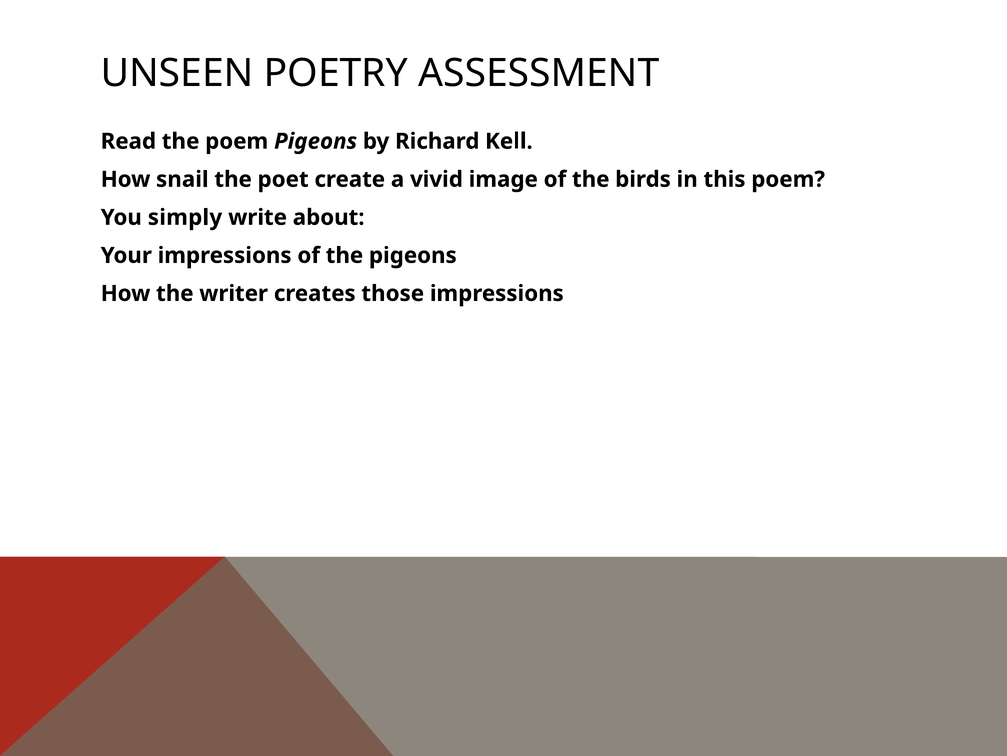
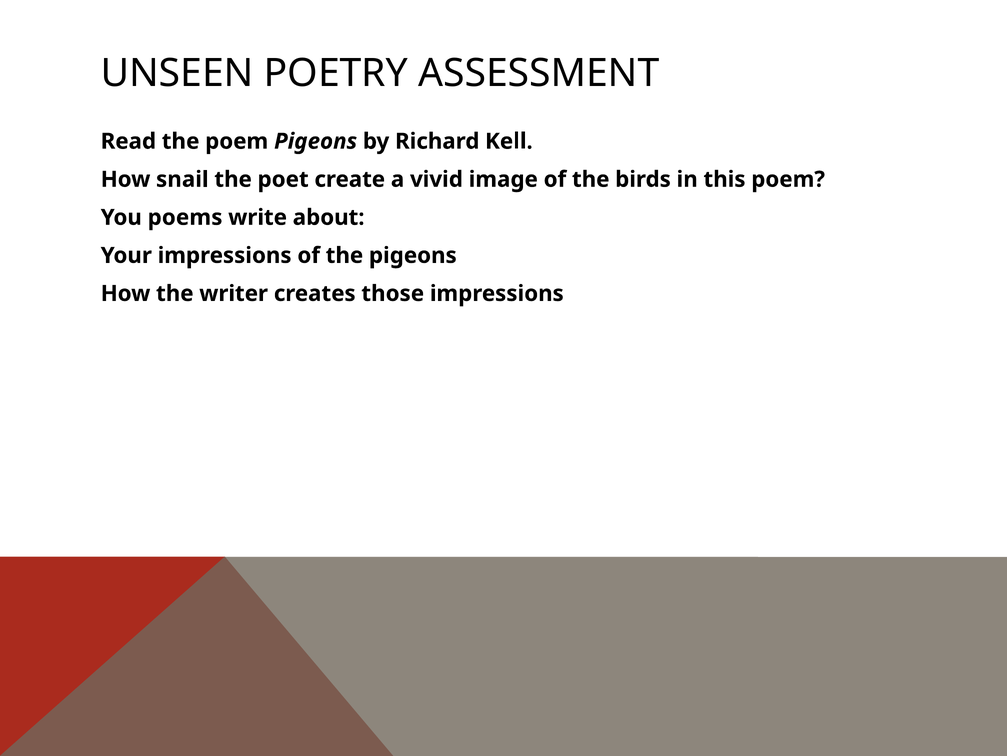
simply: simply -> poems (185, 217)
